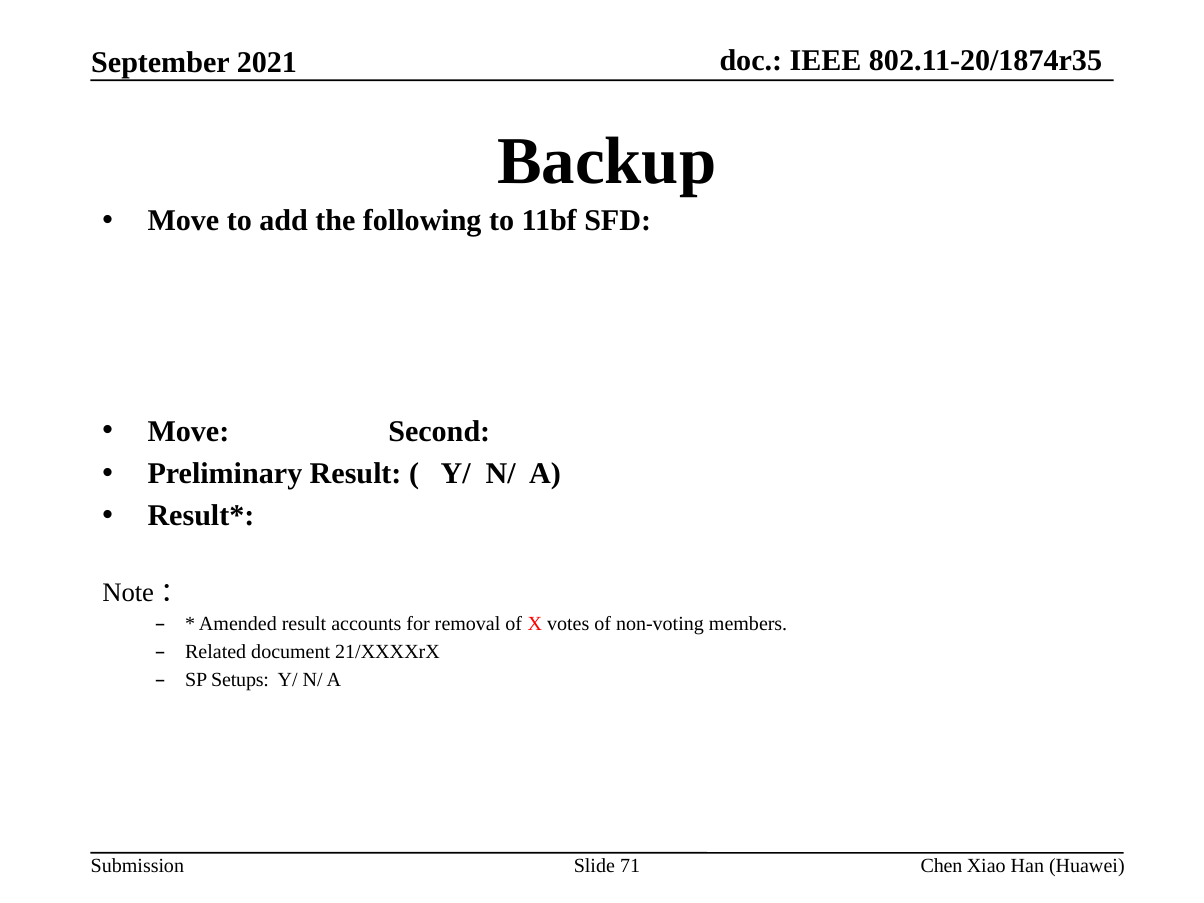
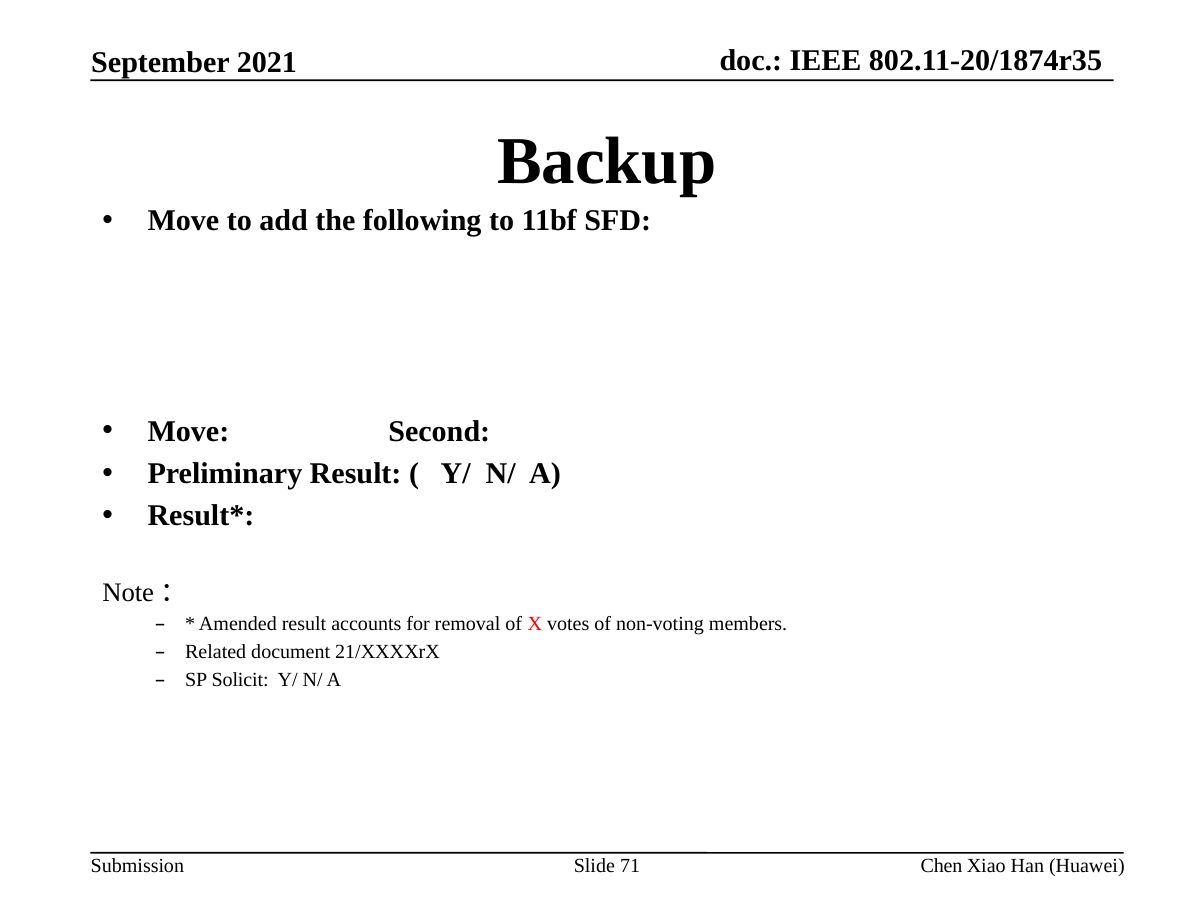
Setups: Setups -> Solicit (240, 680)
